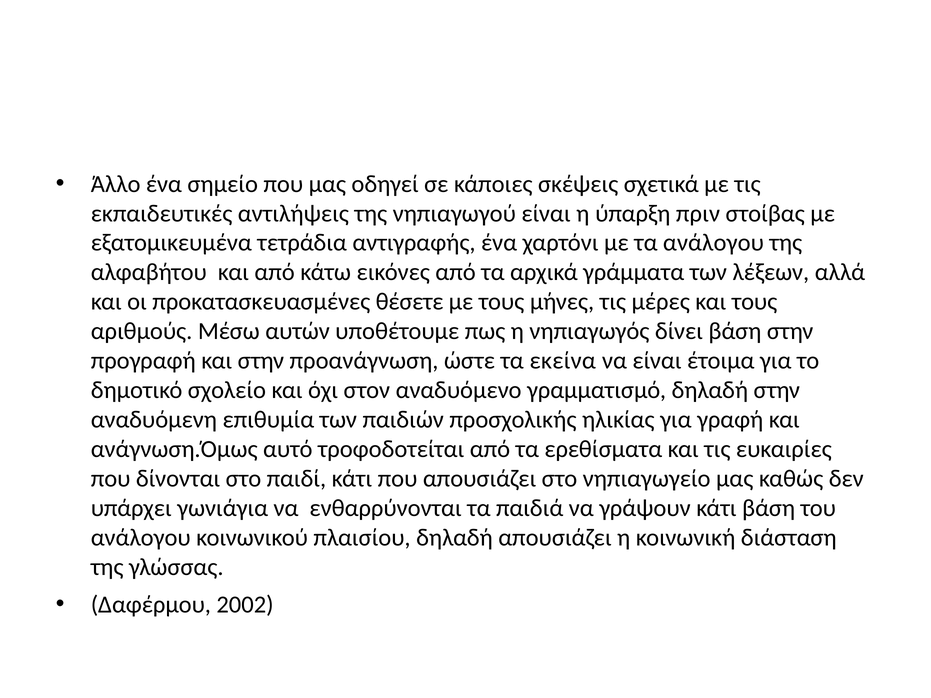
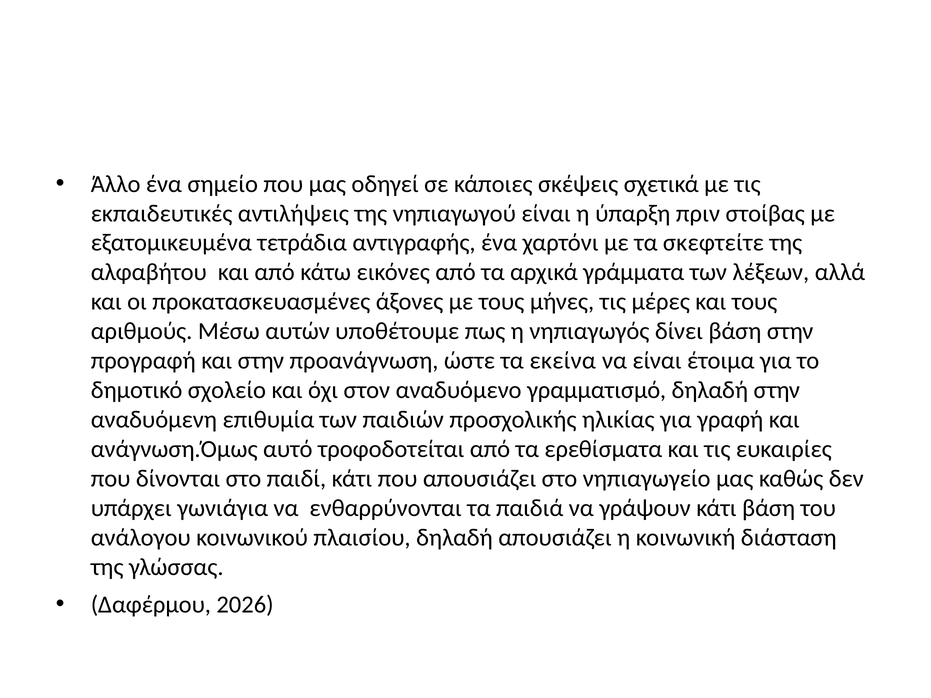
τα ανάλογου: ανάλογου -> σκεφτείτε (713, 243)
θέσετε: θέσετε -> άξονες (410, 302)
2002: 2002 -> 2026 (245, 605)
